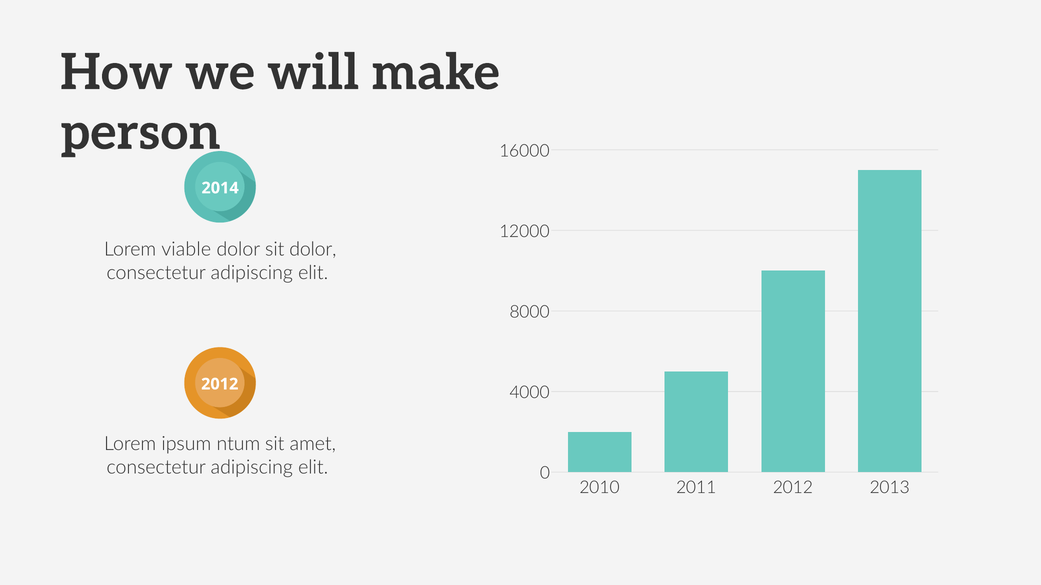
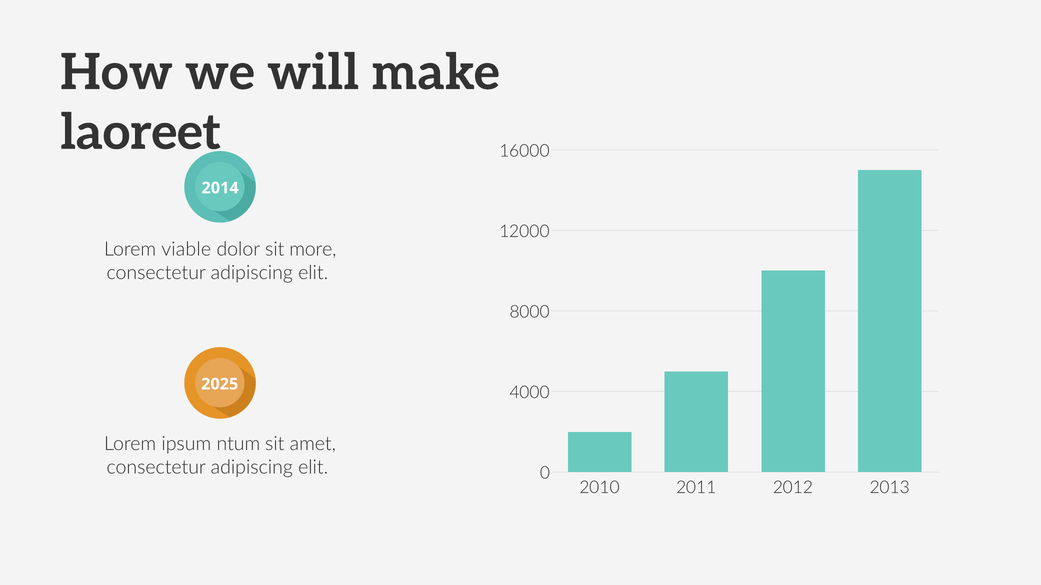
person: person -> laoreet (141, 133)
sit dolor: dolor -> more (313, 249)
2012: 2012 -> 2025 (220, 384)
